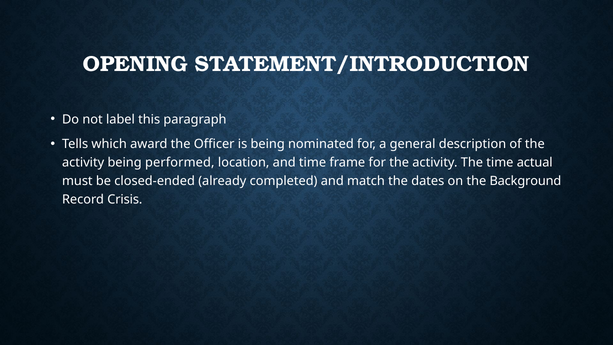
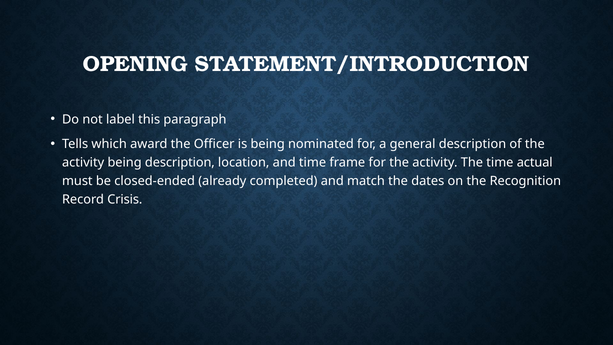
being performed: performed -> description (180, 163)
Background: Background -> Recognition (525, 181)
